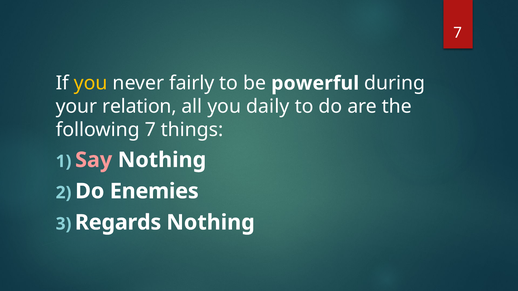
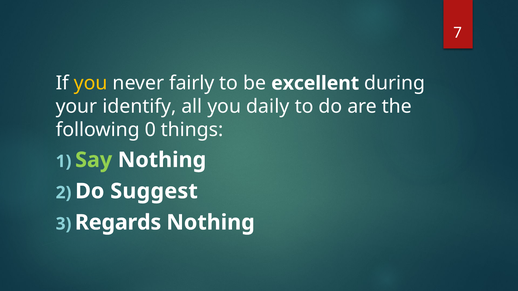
powerful: powerful -> excellent (315, 83)
relation: relation -> identify (139, 107)
following 7: 7 -> 0 (150, 130)
Say colour: pink -> light green (94, 160)
Enemies: Enemies -> Suggest (154, 191)
